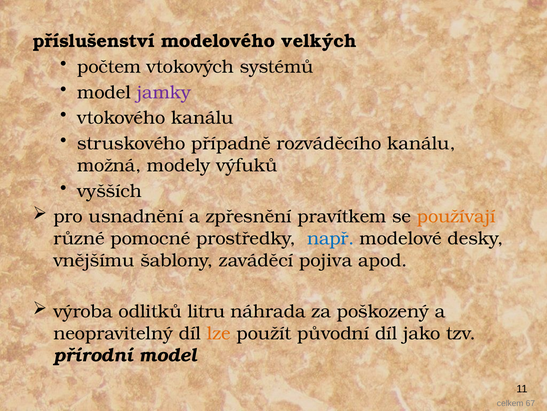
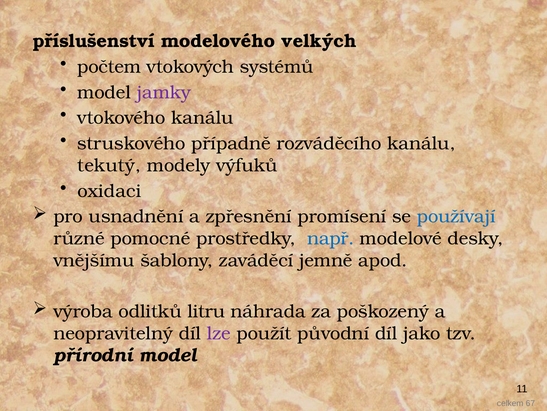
možná: možná -> tekutý (109, 165)
vyšších: vyšších -> oxidaci (109, 191)
pravítkem: pravítkem -> promísení (342, 216)
používají colour: orange -> blue (456, 216)
pojiva: pojiva -> jemně (326, 260)
lze colour: orange -> purple (219, 333)
